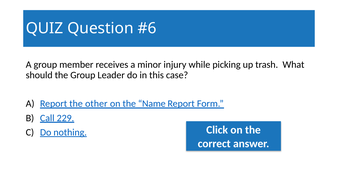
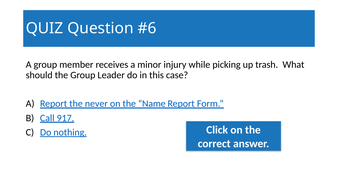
other: other -> never (96, 104)
229: 229 -> 917 (65, 118)
